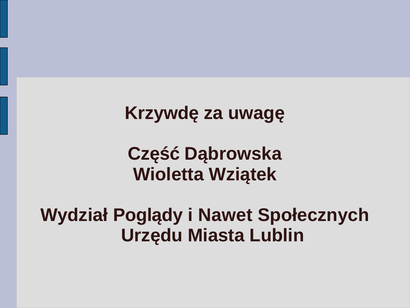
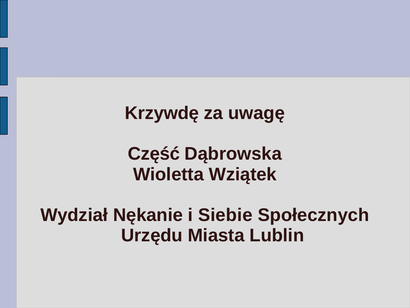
Poglądy: Poglądy -> Nękanie (148, 215)
Nawet: Nawet -> Siebie (225, 215)
